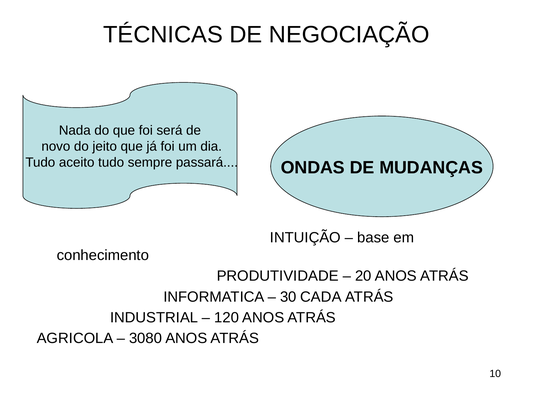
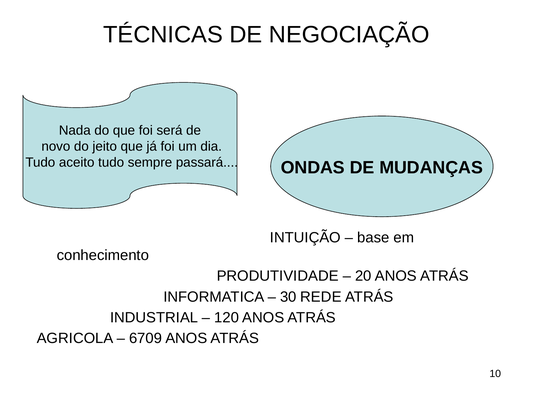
CADA: CADA -> REDE (321, 297)
3080: 3080 -> 6709 (146, 338)
